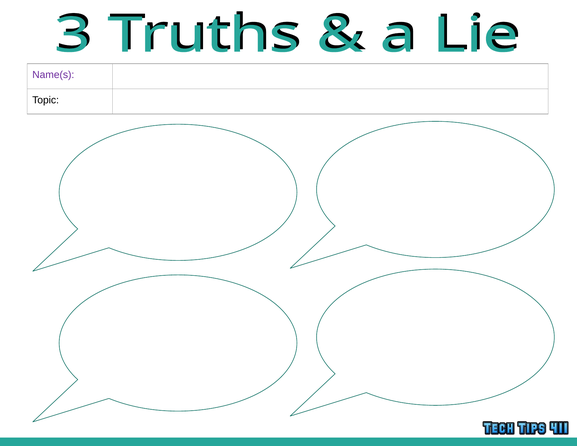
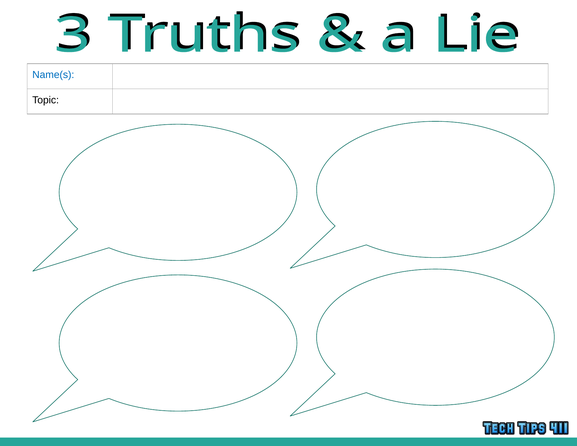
Name(s colour: purple -> blue (53, 75)
